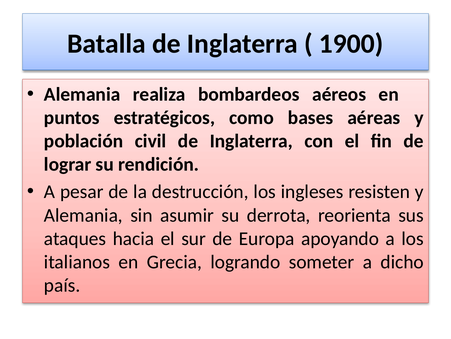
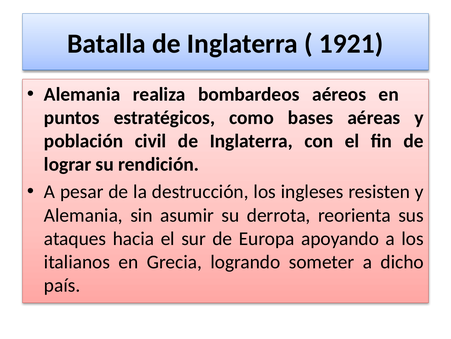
1900: 1900 -> 1921 (351, 44)
